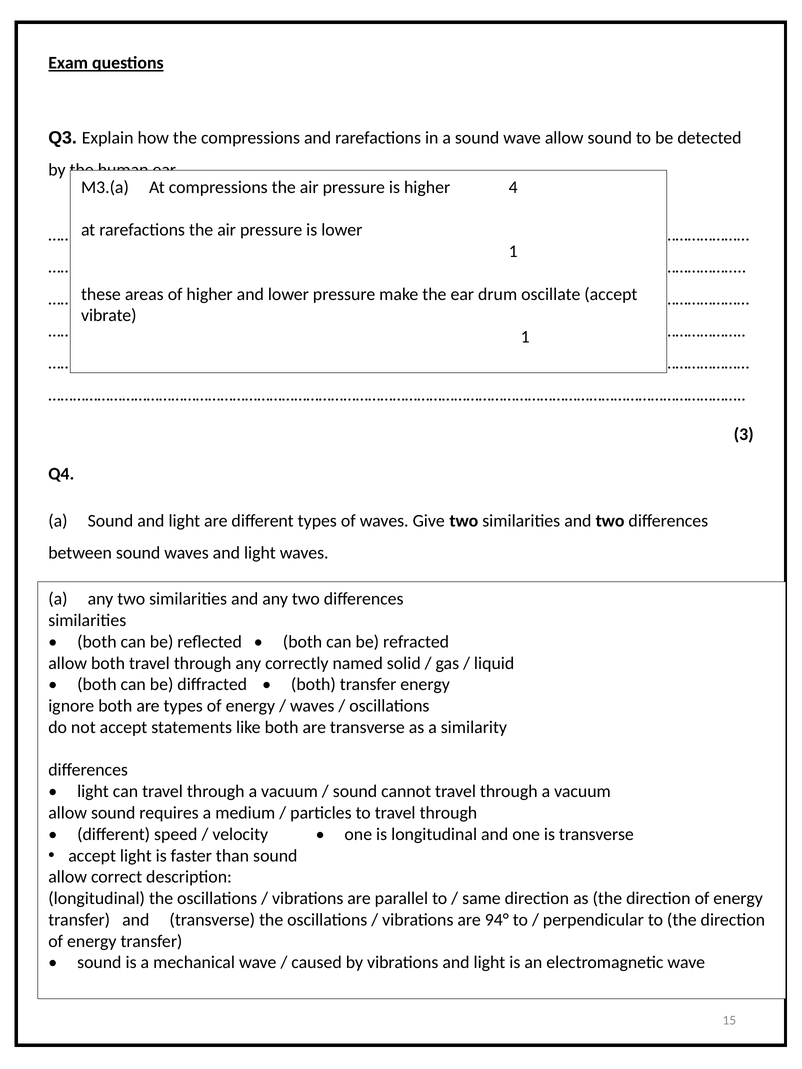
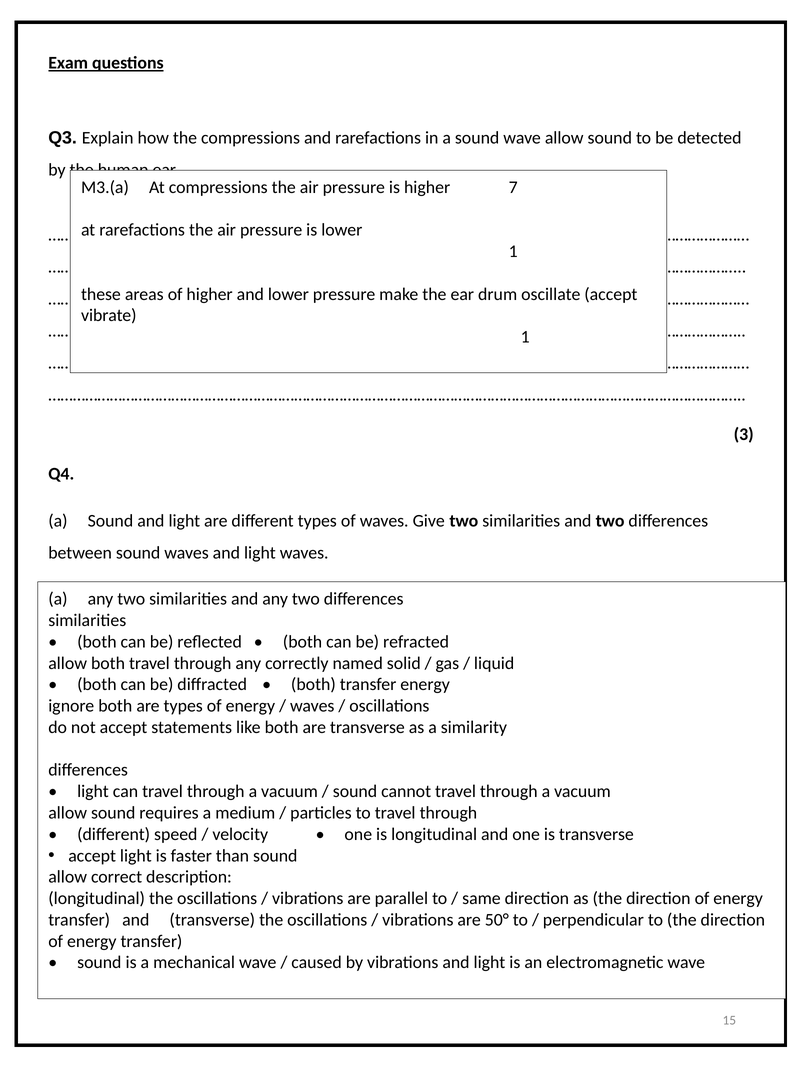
higher 4: 4 -> 7 (513, 187)
94°: 94° -> 50° (497, 920)
